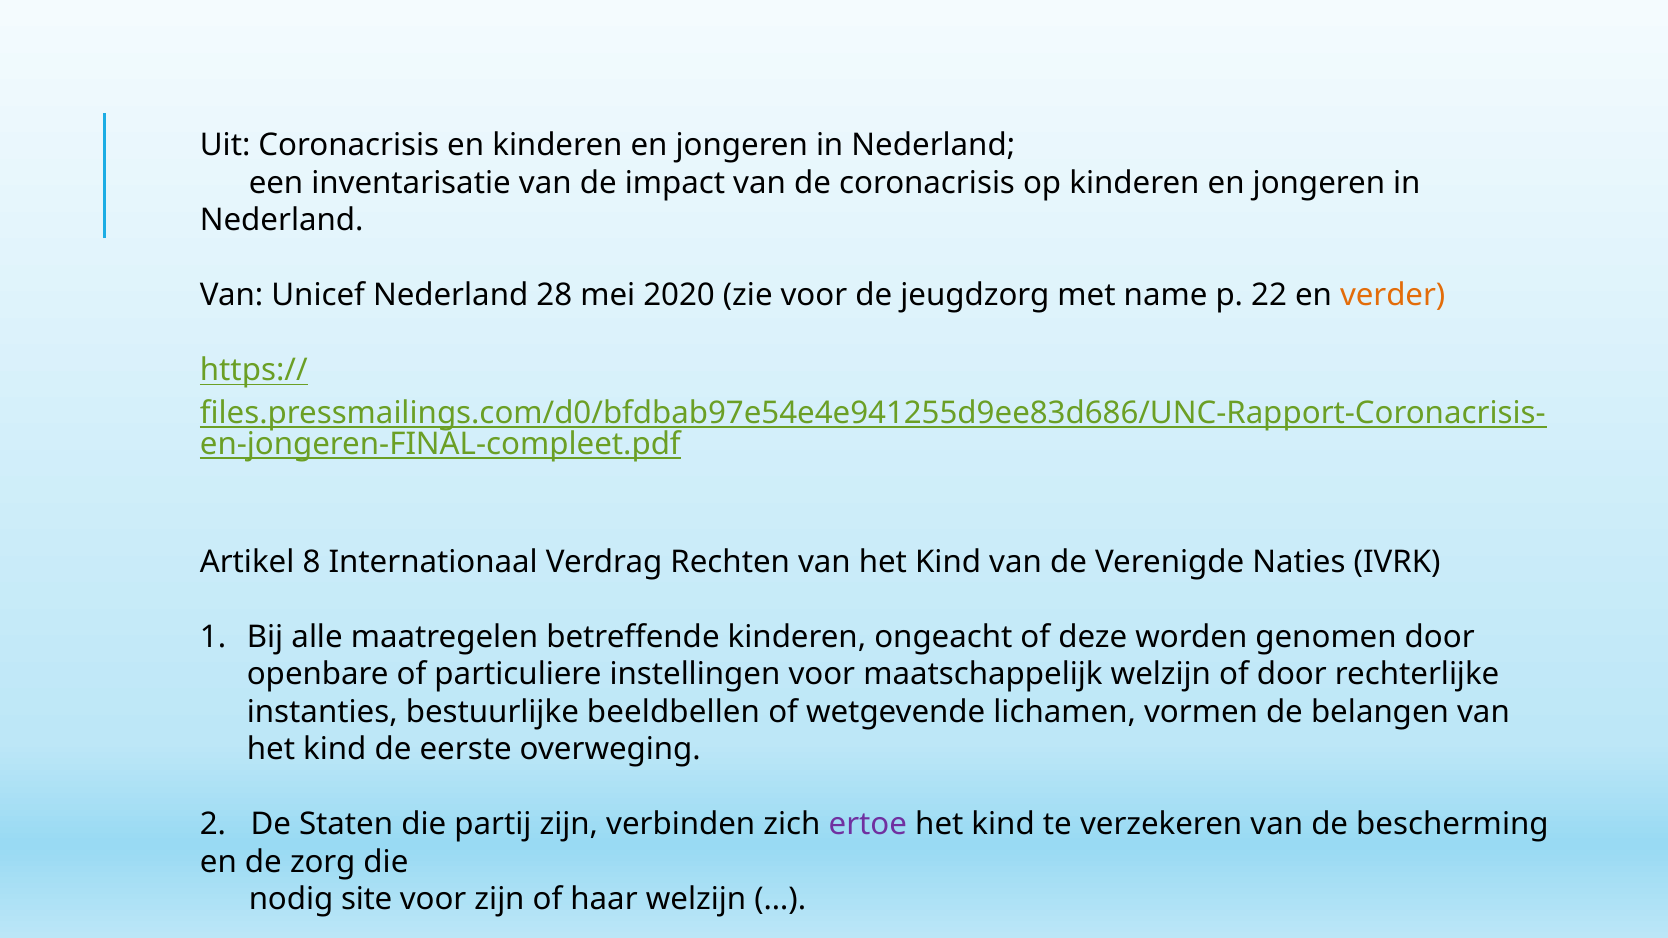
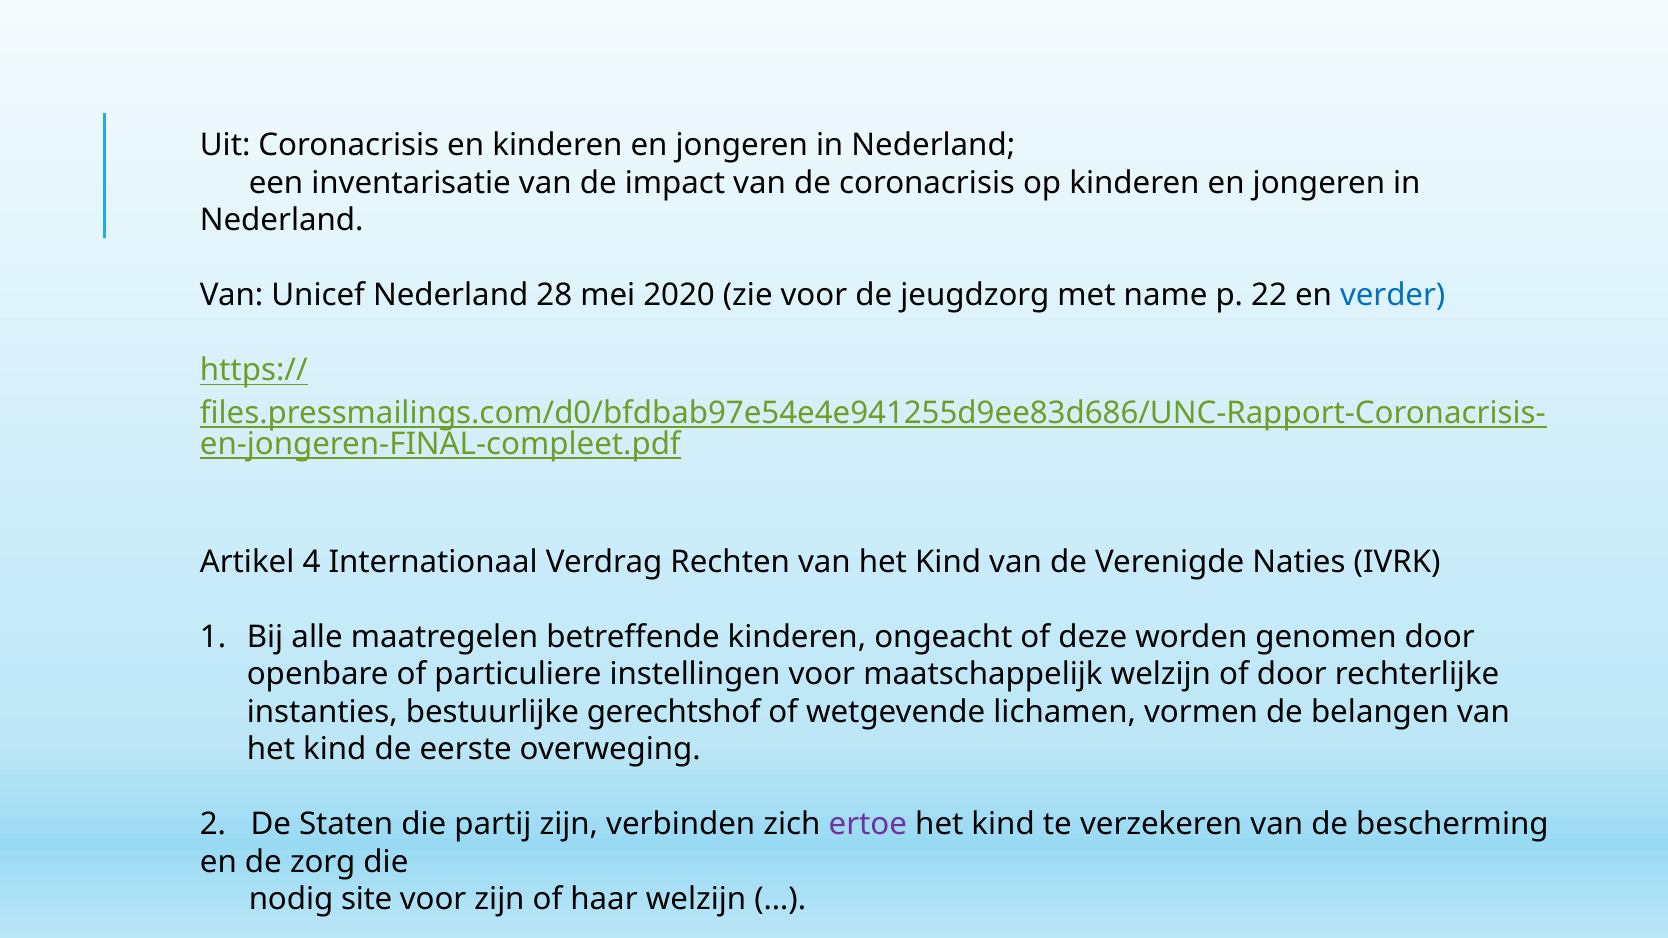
verder colour: orange -> blue (1393, 295)
8: 8 -> 4 (312, 562)
beeldbellen: beeldbellen -> gerechtshof (674, 712)
